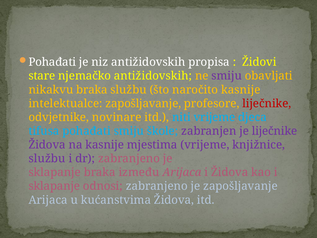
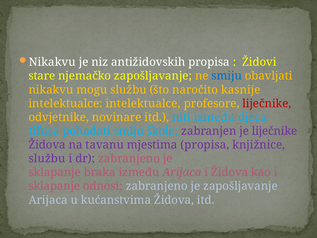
Pohađati: Pohađati -> Nikakvu (52, 62)
njemačko antižidovskih: antižidovskih -> zapošljavanje (153, 76)
smiju colour: purple -> blue (227, 76)
nikakvu braka: braka -> mogu (92, 90)
intelektualce zapošljavanje: zapošljavanje -> intelektualce (143, 103)
niti vrijeme: vrijeme -> između (214, 117)
na kasnije: kasnije -> tavanu (105, 145)
mjestima vrijeme: vrijeme -> propisa (205, 145)
